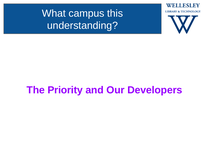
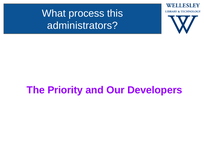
campus: campus -> process (86, 13)
understanding: understanding -> administrators (82, 26)
